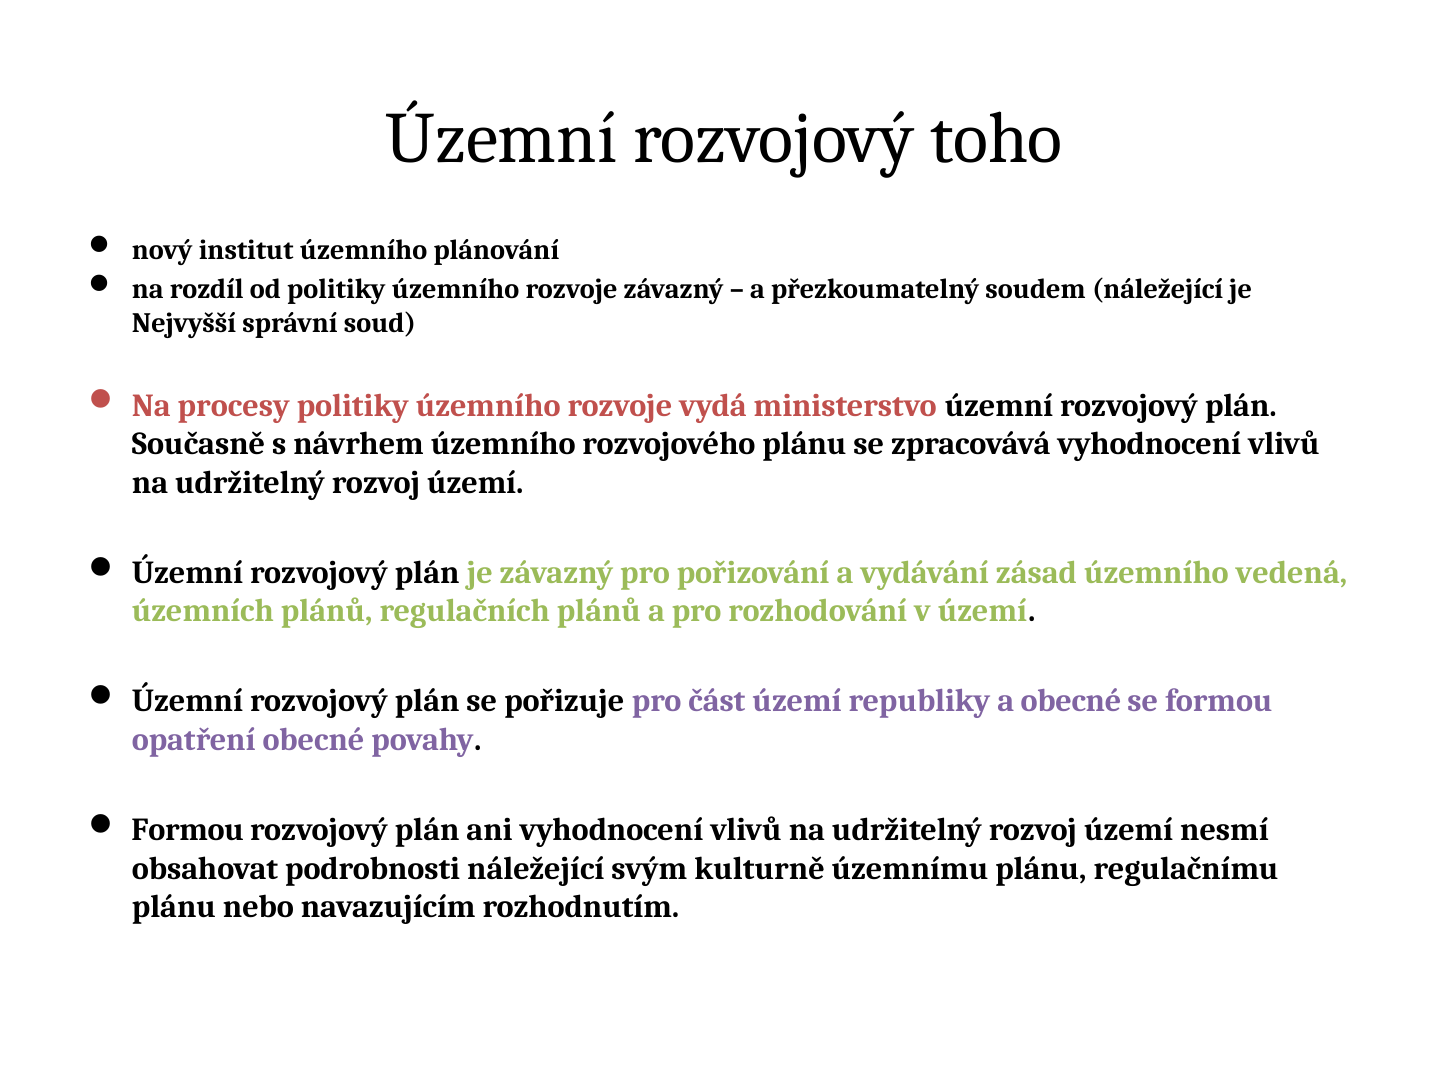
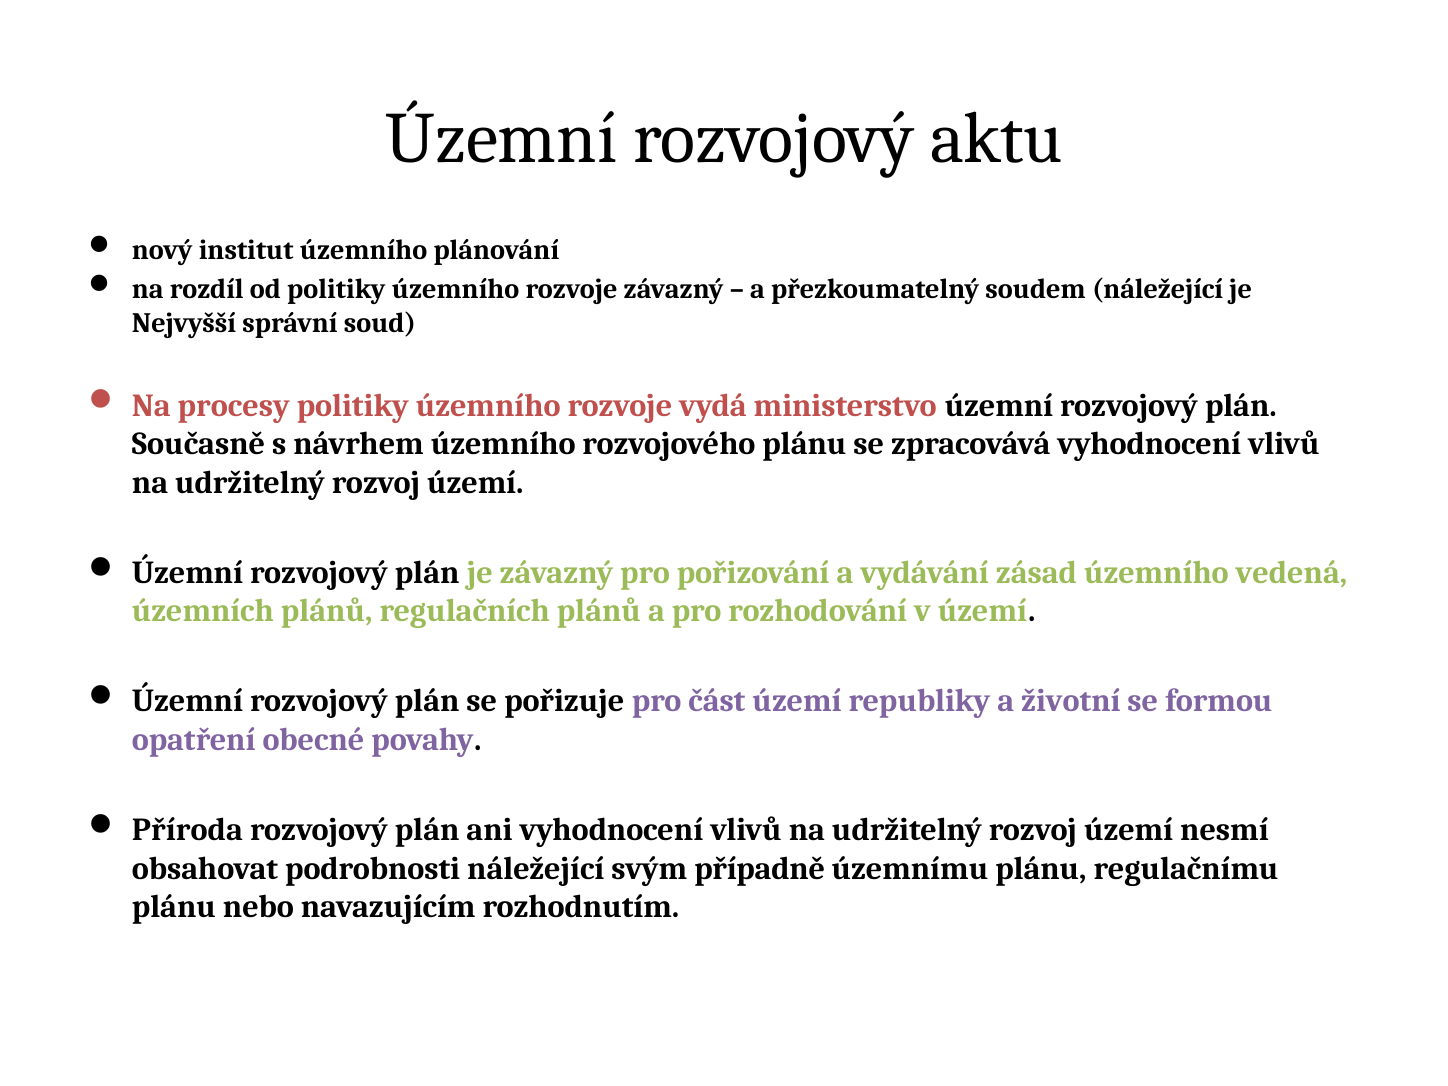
toho: toho -> aktu (997, 139)
a obecné: obecné -> životní (1071, 701)
Formou: Formou -> Příroda (187, 830)
kulturně: kulturně -> případně (760, 869)
